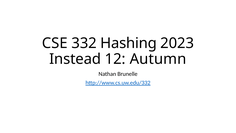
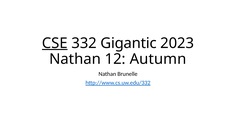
CSE underline: none -> present (55, 43)
Hashing: Hashing -> Gigantic (129, 43)
Instead: Instead -> Nathan (75, 59)
